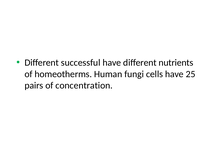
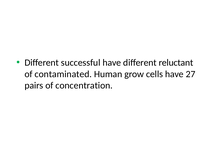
nutrients: nutrients -> reluctant (176, 63)
homeotherms: homeotherms -> contaminated (63, 74)
fungi: fungi -> grow (134, 74)
25: 25 -> 27 (191, 74)
